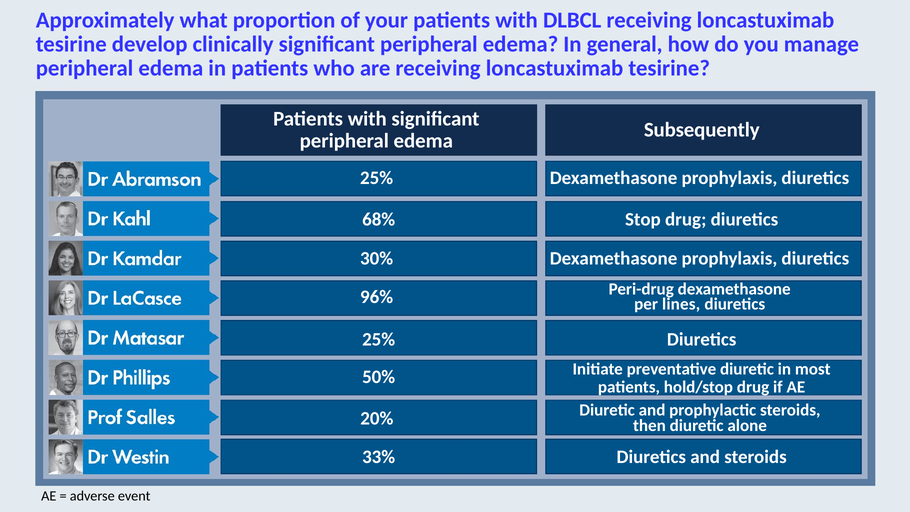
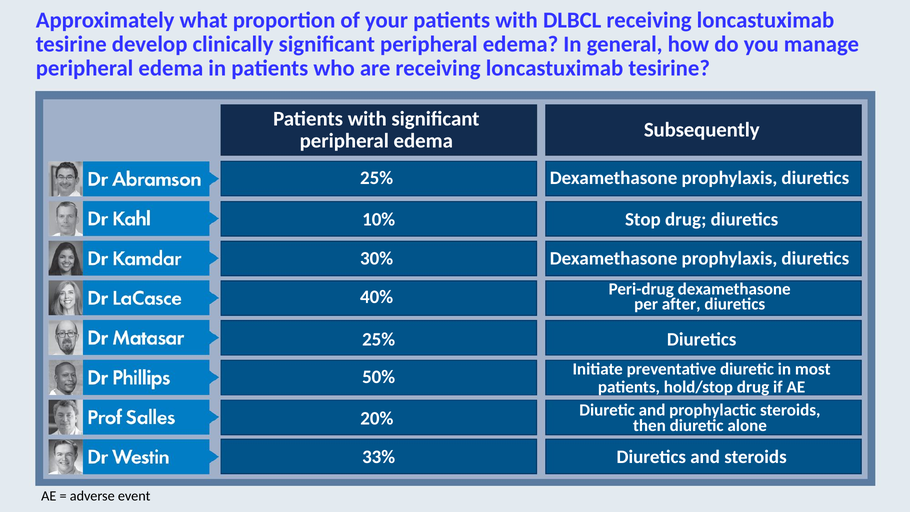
68%: 68% -> 10% (379, 219)
96%: 96% -> 40% (377, 297)
lines: lines -> after (681, 304)
